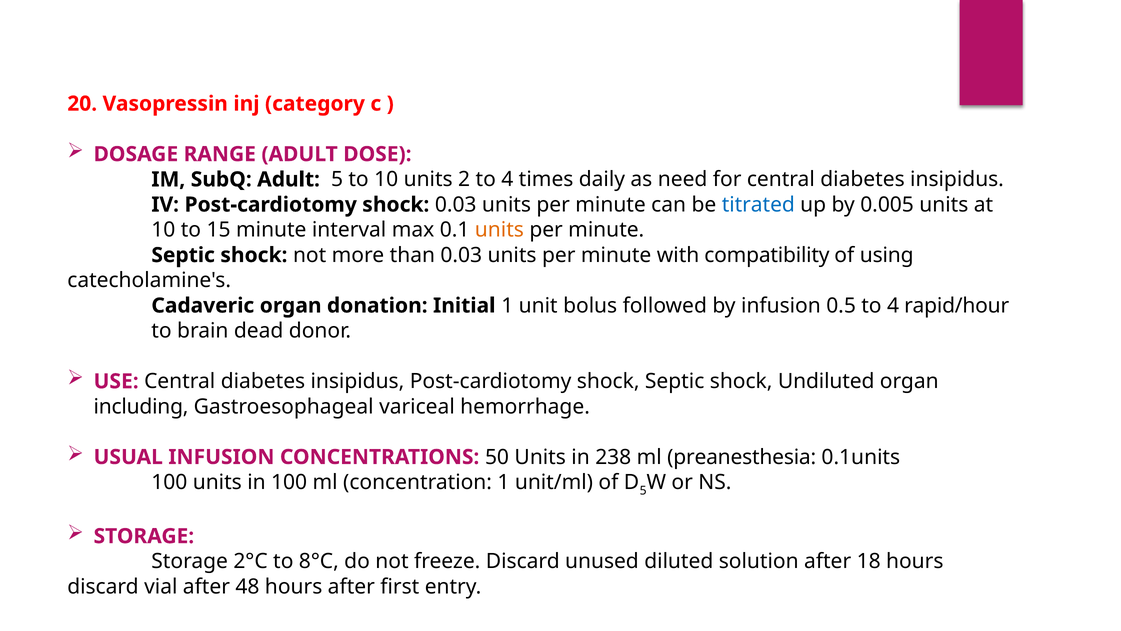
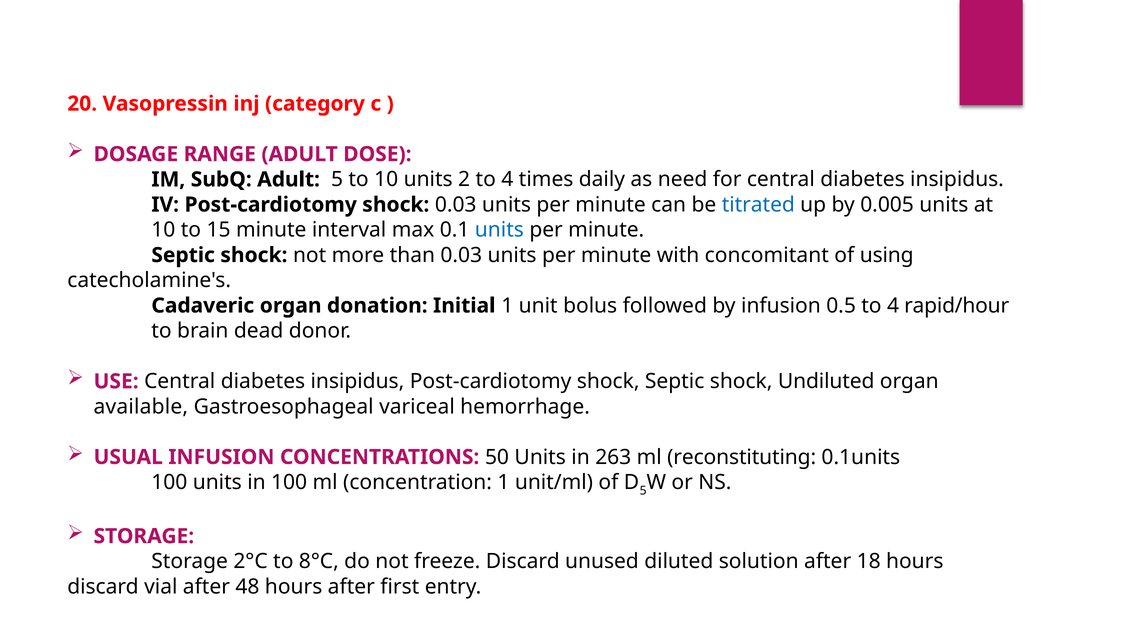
units colour: orange -> blue (499, 230)
compatibility: compatibility -> concomitant (767, 255)
including: including -> available (141, 406)
238: 238 -> 263 (613, 457)
preanesthesia: preanesthesia -> reconstituting (742, 457)
